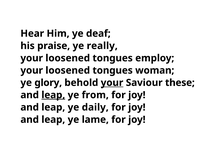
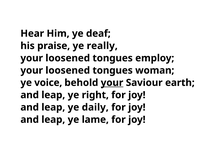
glory: glory -> voice (48, 83)
these: these -> earth (180, 83)
leap underline: present -> none (53, 95)
from: from -> right (95, 95)
